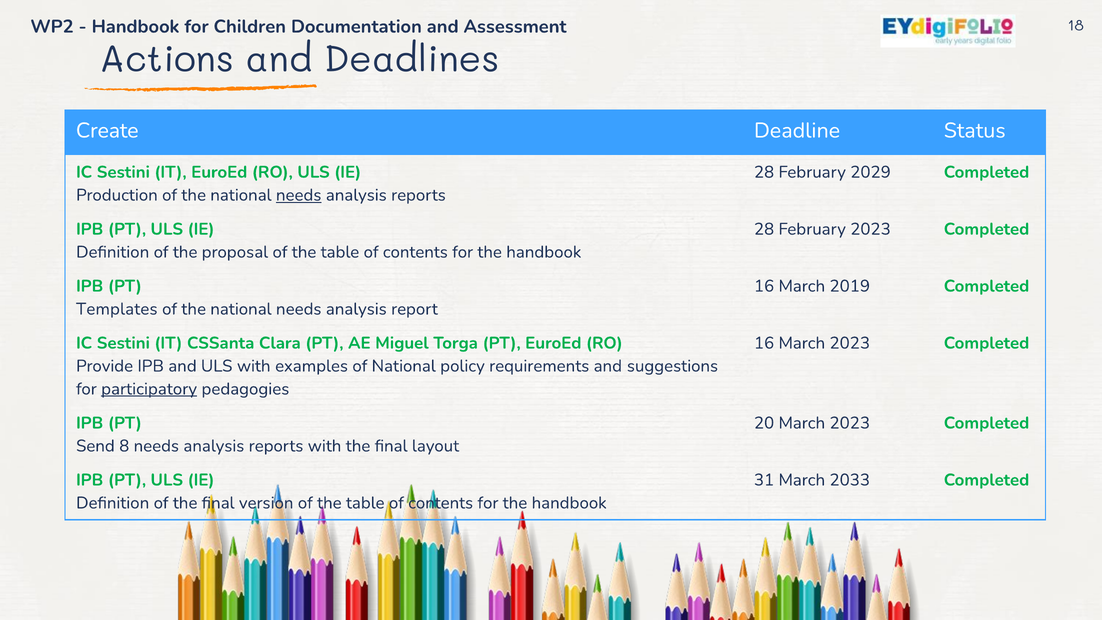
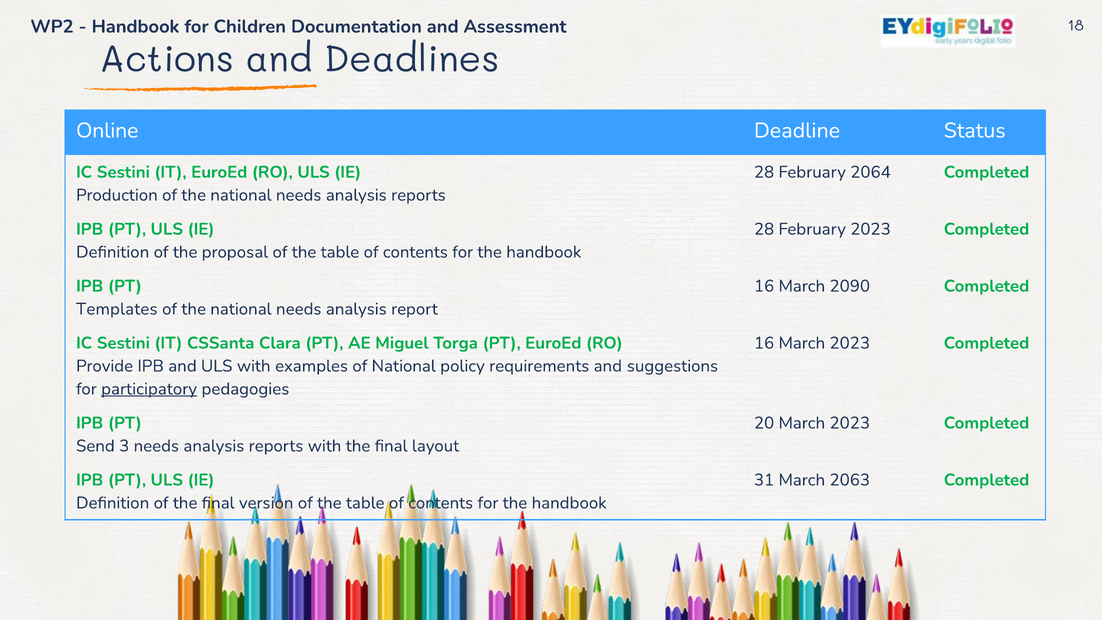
Create: Create -> Online (107, 130)
2029: 2029 -> 2064 (871, 172)
needs underline: present -> none (299, 195)
2019: 2019 -> 2090 (850, 286)
8: 8 -> 3 (124, 446)
2033: 2033 -> 2063 (850, 480)
